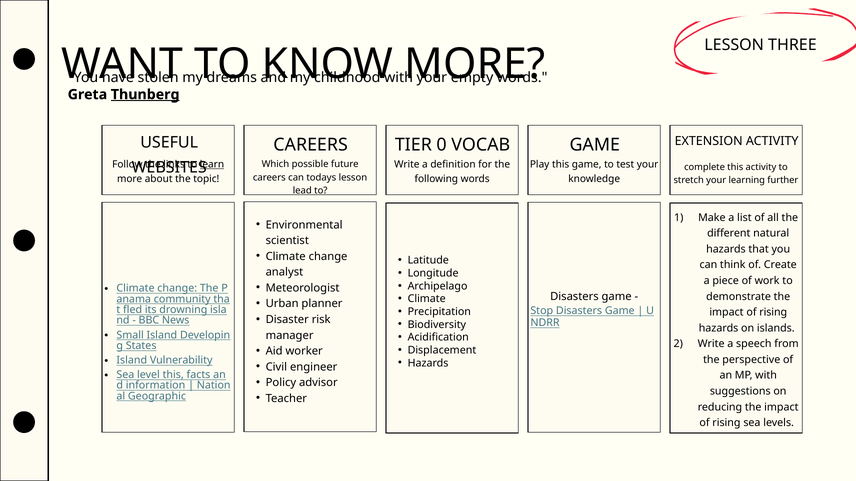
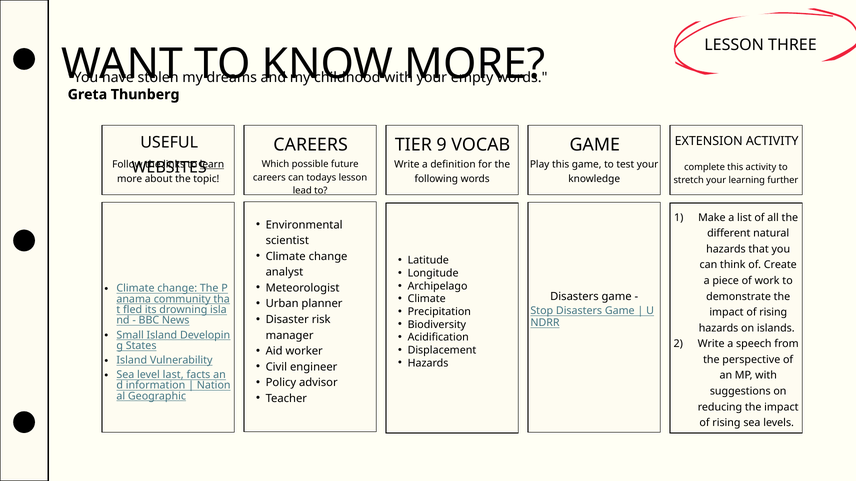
Thunberg underline: present -> none (145, 95)
0: 0 -> 9 (442, 145)
level this: this -> last (173, 375)
